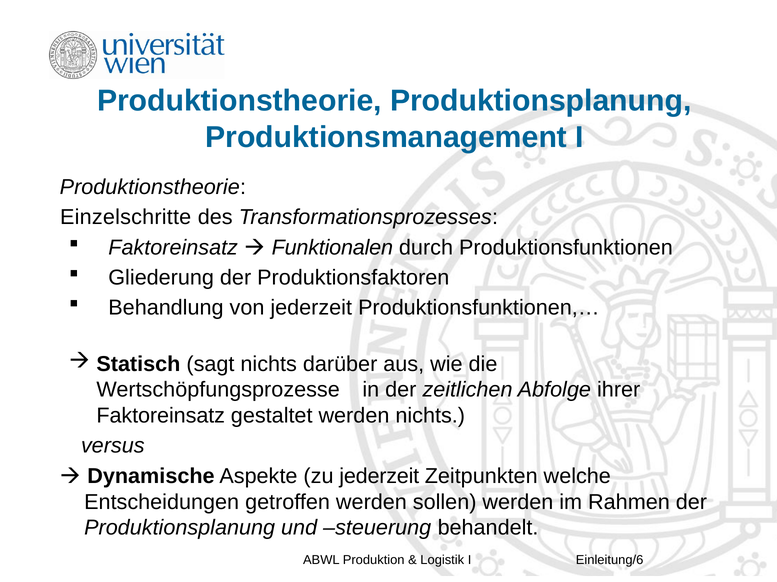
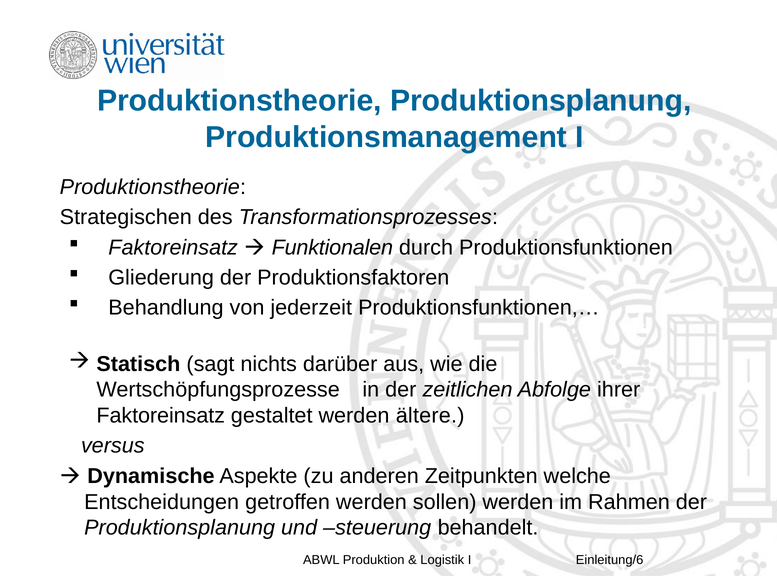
Einzelschritte: Einzelschritte -> Strategischen (126, 218)
werden nichts: nichts -> ältere (430, 416)
zu jederzeit: jederzeit -> anderen (379, 477)
